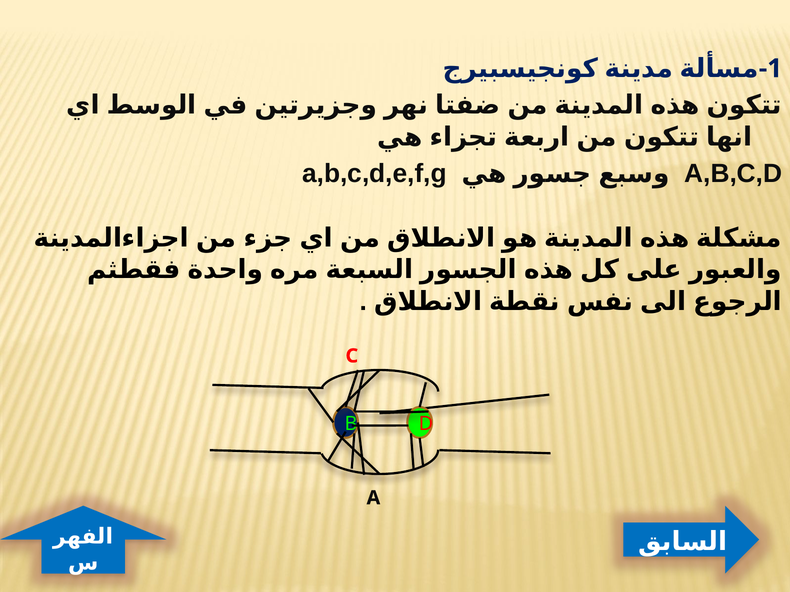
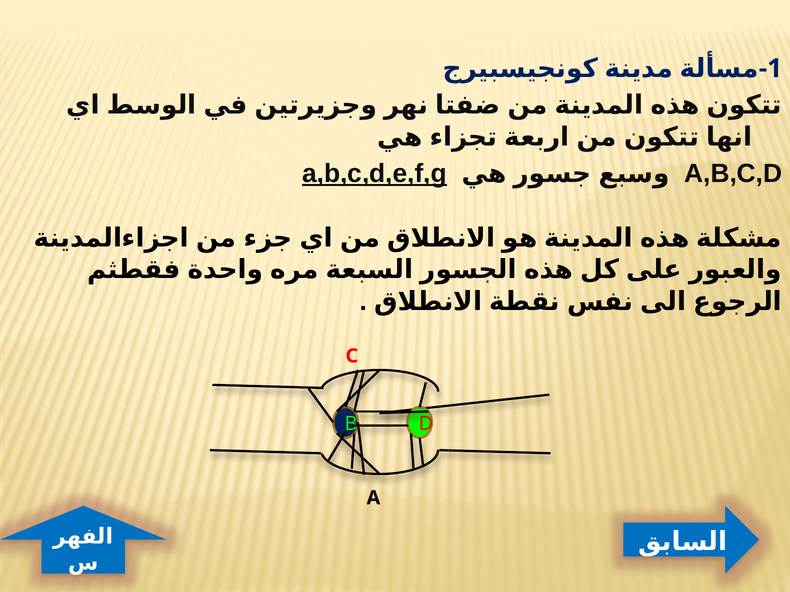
a,b,c,d,e,f,g underline: none -> present (375, 174)
